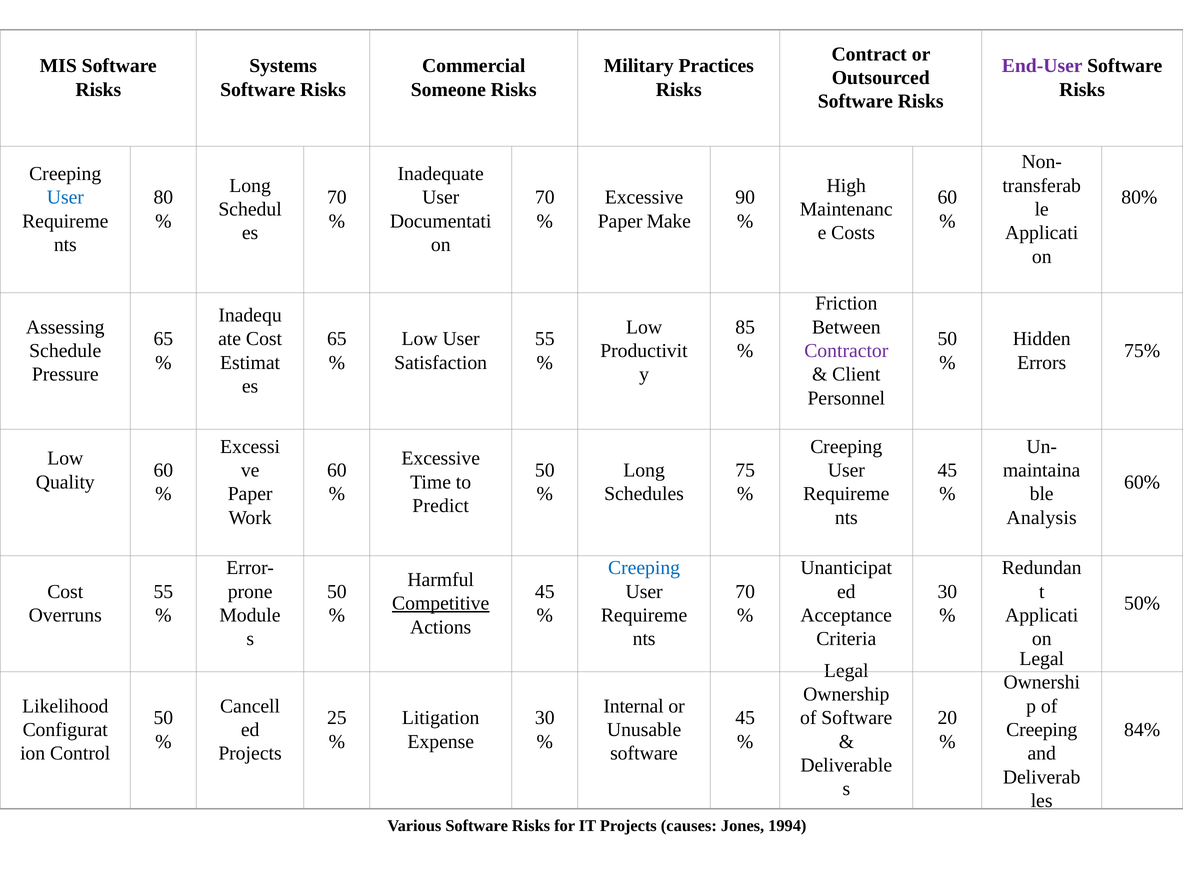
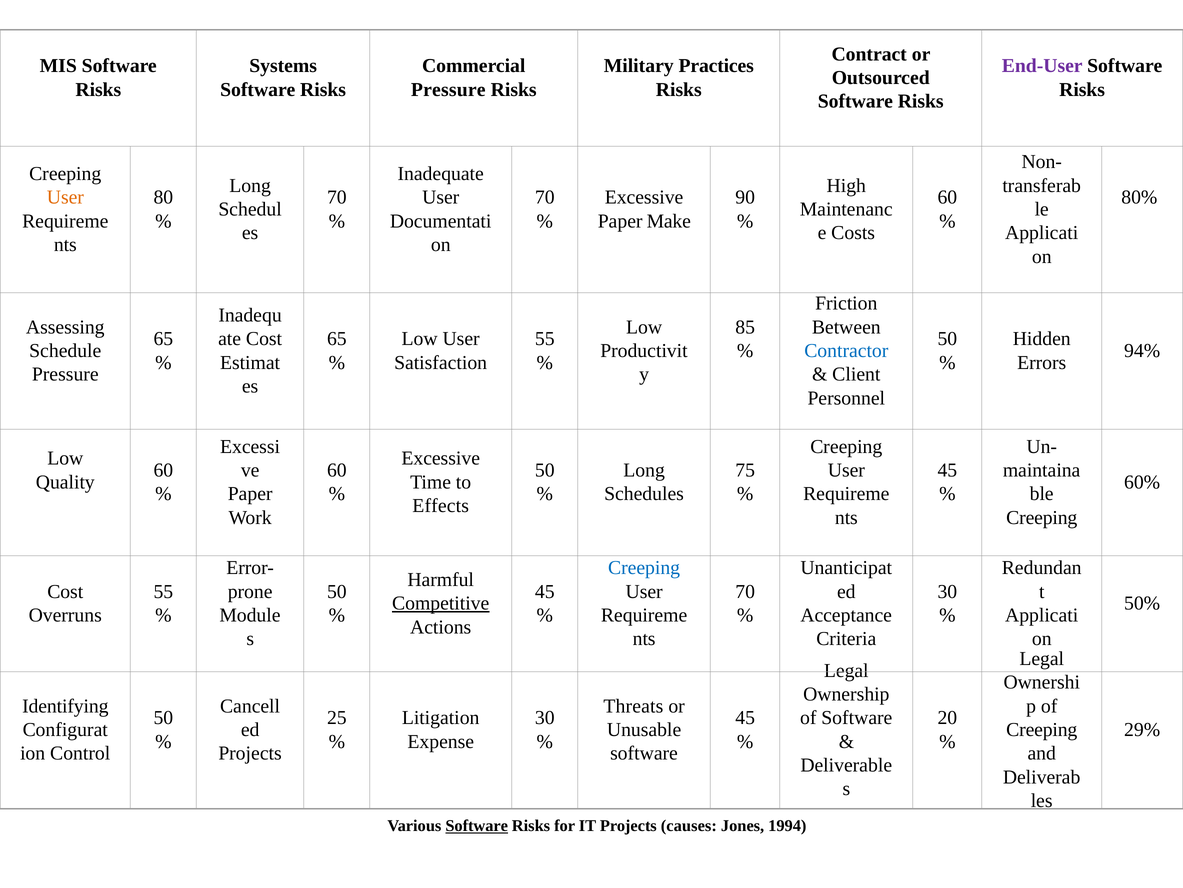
Someone: Someone -> Pressure (448, 89)
User colour: blue -> orange (65, 197)
Contractor colour: purple -> blue (846, 350)
75%: 75% -> 94% (1142, 350)
Predict: Predict -> Effects (441, 505)
Analysis: Analysis -> Creeping (1042, 517)
Likelihood: Likelihood -> Identifying (65, 705)
Internal: Internal -> Threats (633, 705)
84%: 84% -> 29% (1142, 729)
Software underline: none -> present (477, 825)
